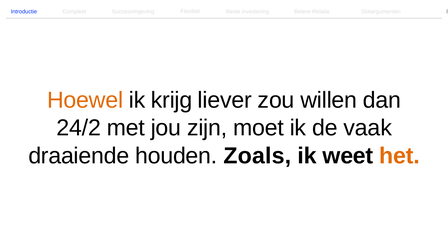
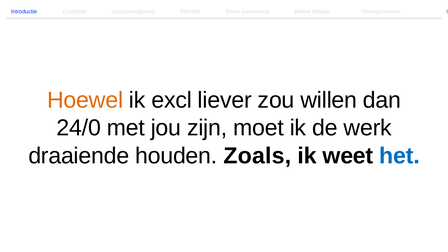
krijg: krijg -> excl (172, 100)
24/2: 24/2 -> 24/0 (79, 128)
vaak: vaak -> werk (368, 128)
het colour: orange -> blue (399, 156)
